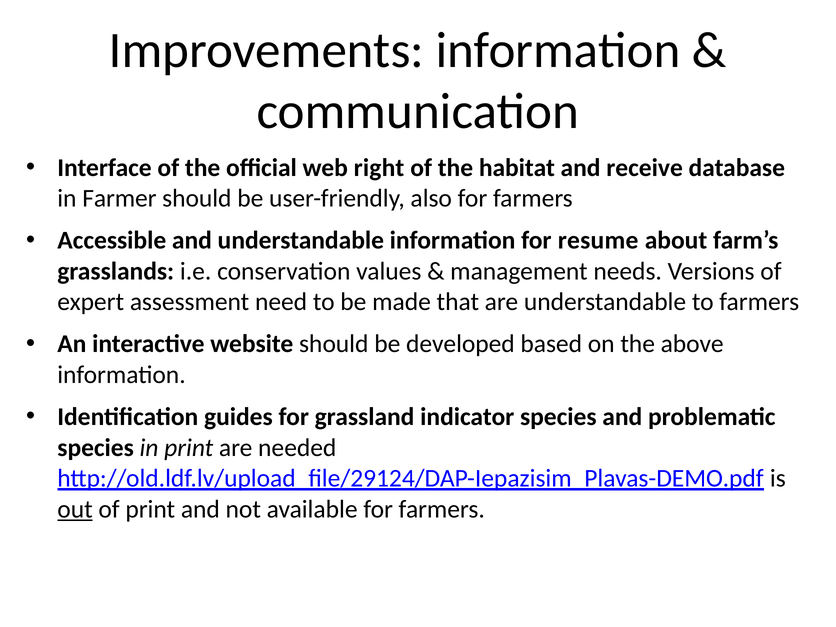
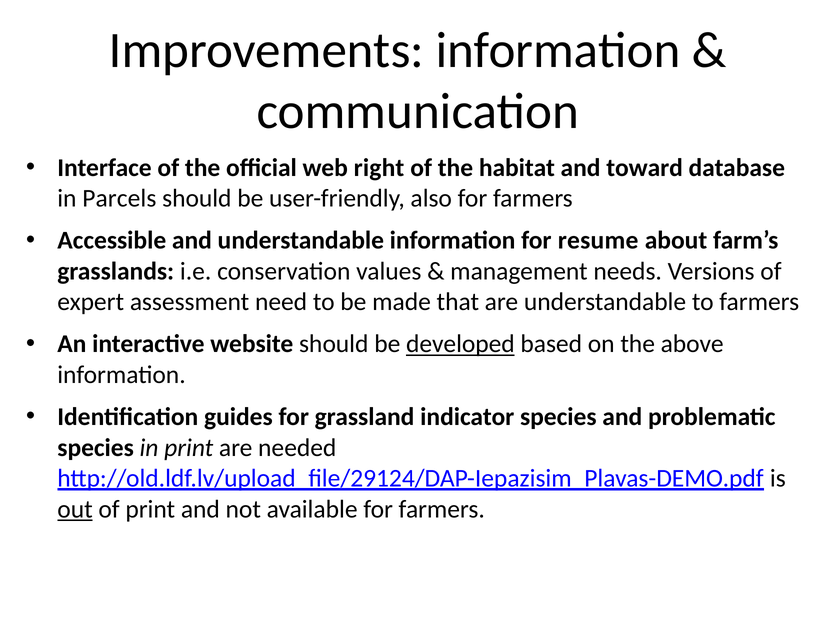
receive: receive -> toward (645, 168)
Farmer: Farmer -> Parcels (119, 198)
developed underline: none -> present (460, 344)
